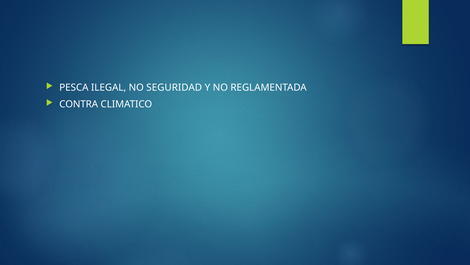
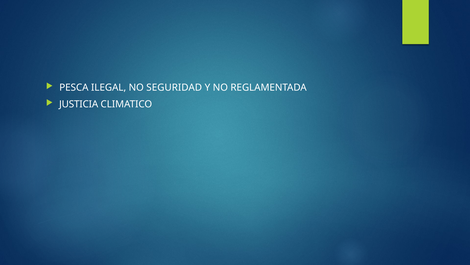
CONTRA: CONTRA -> JUSTICIA (79, 104)
